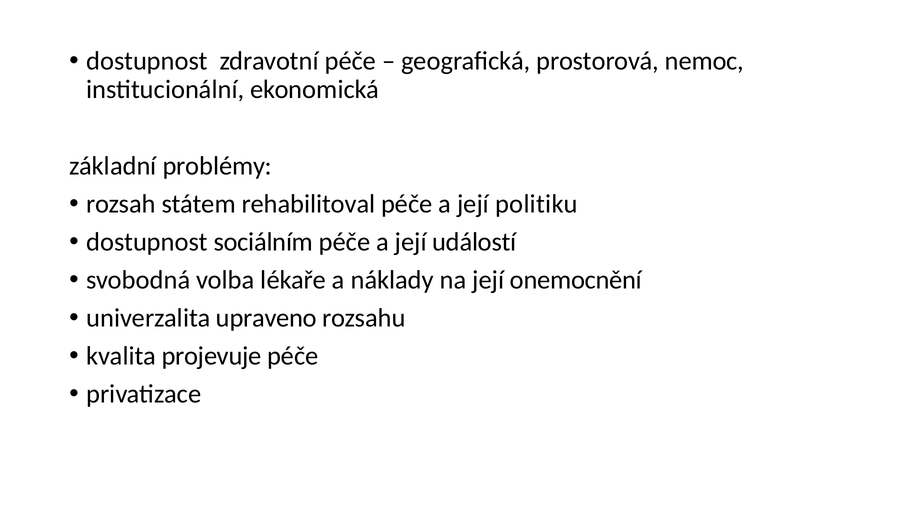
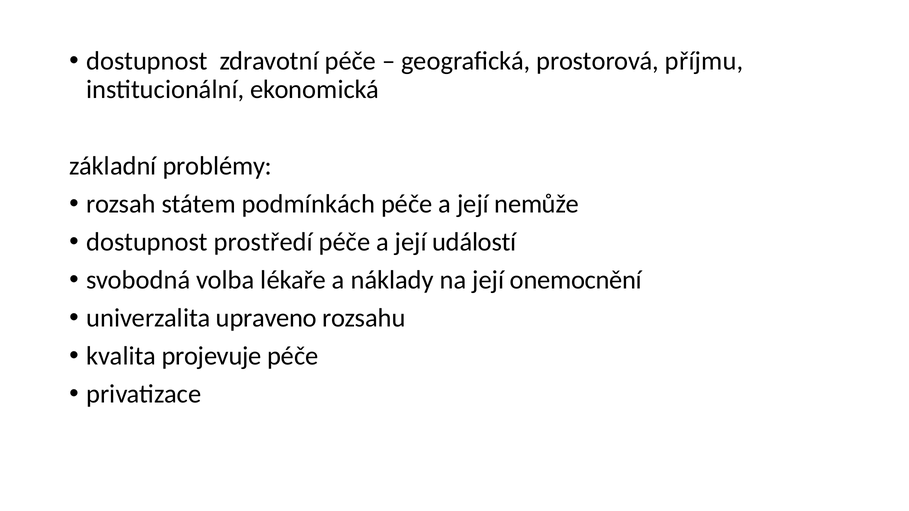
nemoc: nemoc -> příjmu (704, 61)
rehabilitoval: rehabilitoval -> podmínkách (308, 204)
politiku: politiku -> nemůže (537, 204)
sociálním: sociálním -> prostředí (263, 242)
